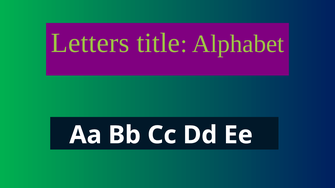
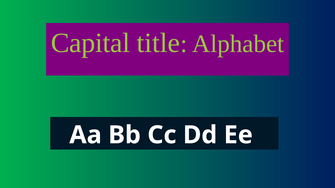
Letters: Letters -> Capital (90, 43)
